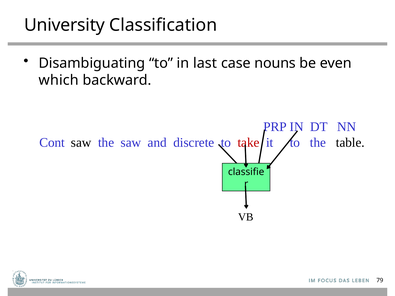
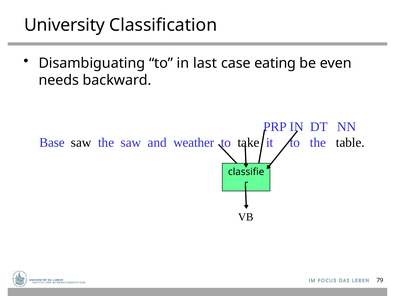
nouns: nouns -> eating (275, 63)
which: which -> needs (59, 80)
Cont: Cont -> Base (52, 143)
discrete: discrete -> weather (194, 143)
take colour: red -> black (249, 143)
